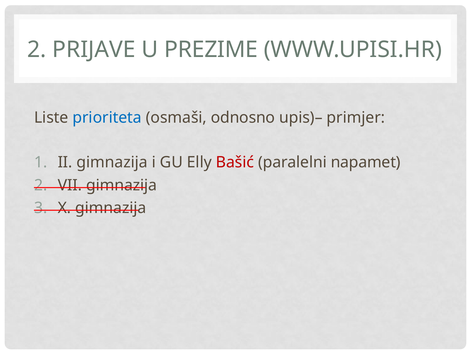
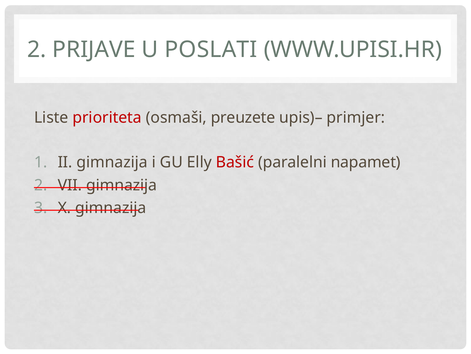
PREZIME: PREZIME -> POSLATI (211, 49)
prioriteta colour: blue -> red (107, 117)
odnosno: odnosno -> preuzete (243, 117)
